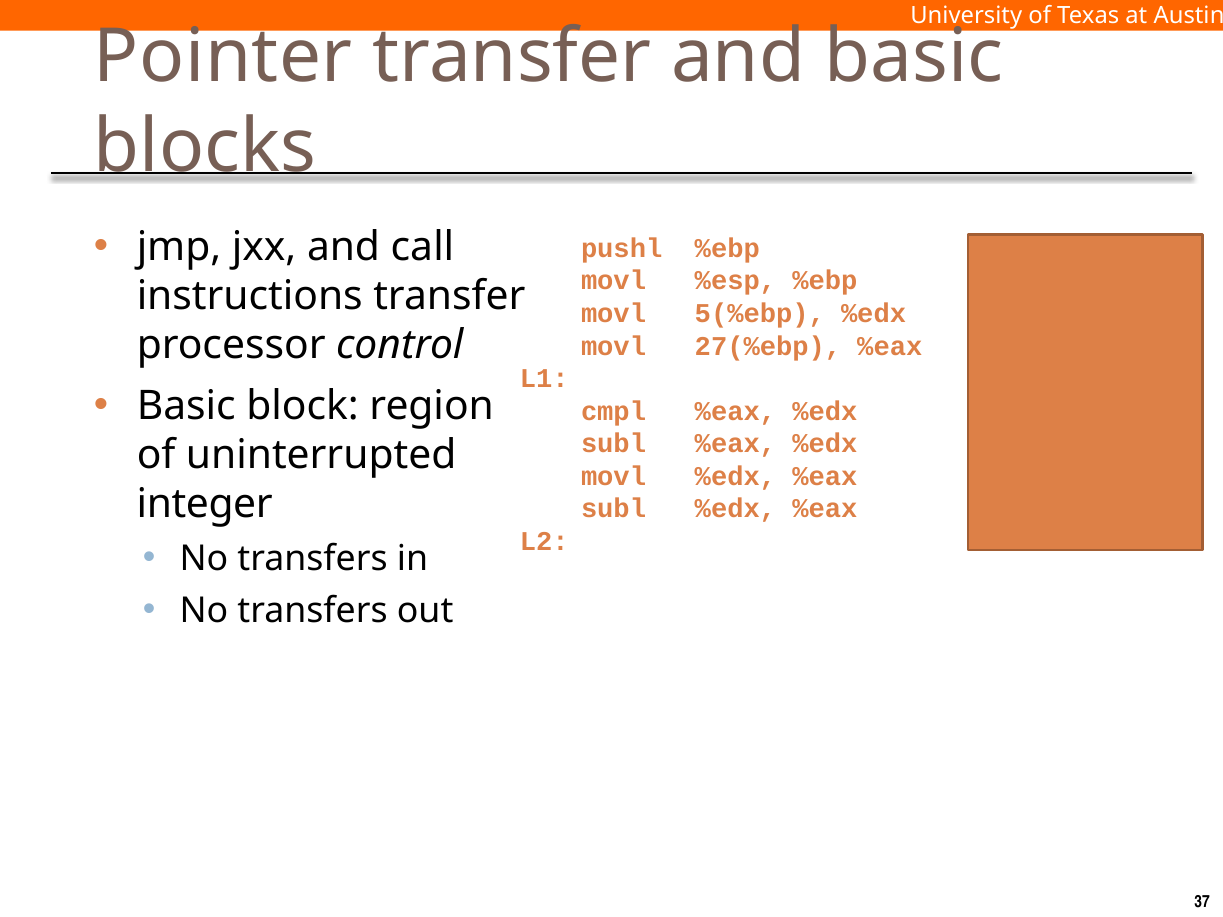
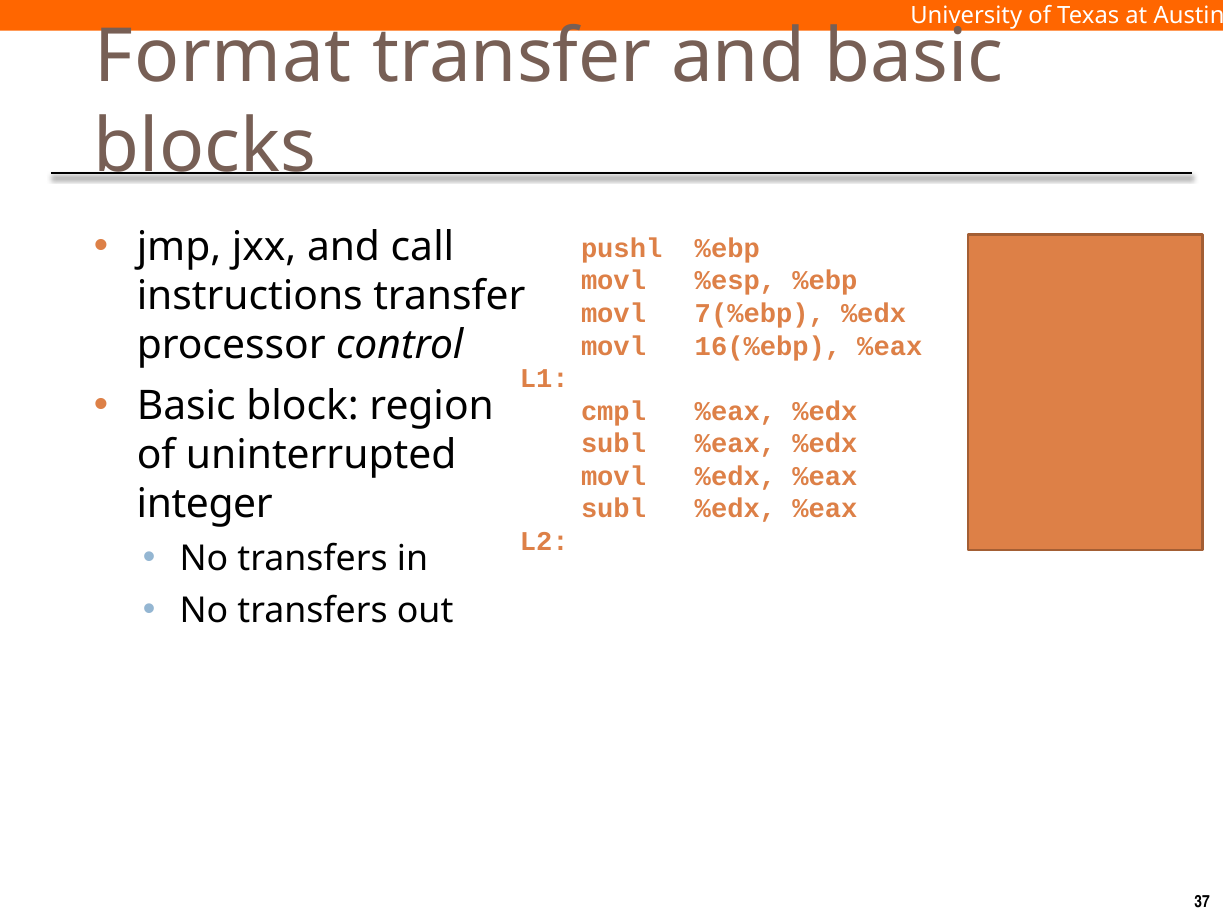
Pointer: Pointer -> Format (223, 57)
5(%ebp: 5(%ebp -> 7(%ebp (760, 314)
27(%ebp: 27(%ebp -> 16(%ebp (768, 346)
